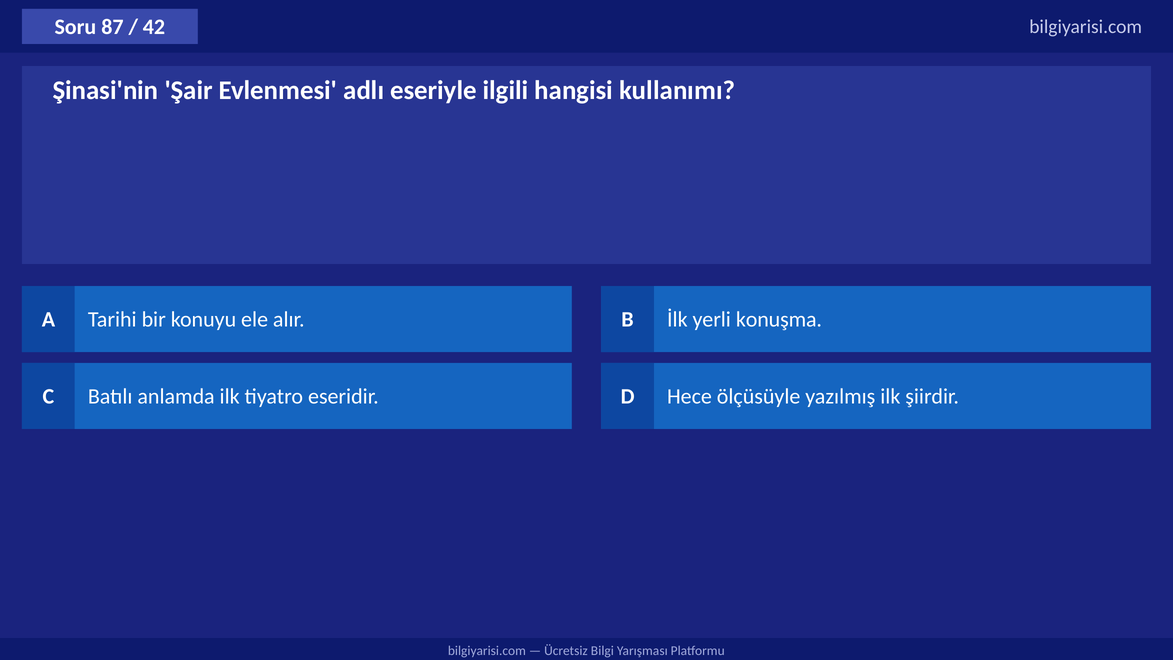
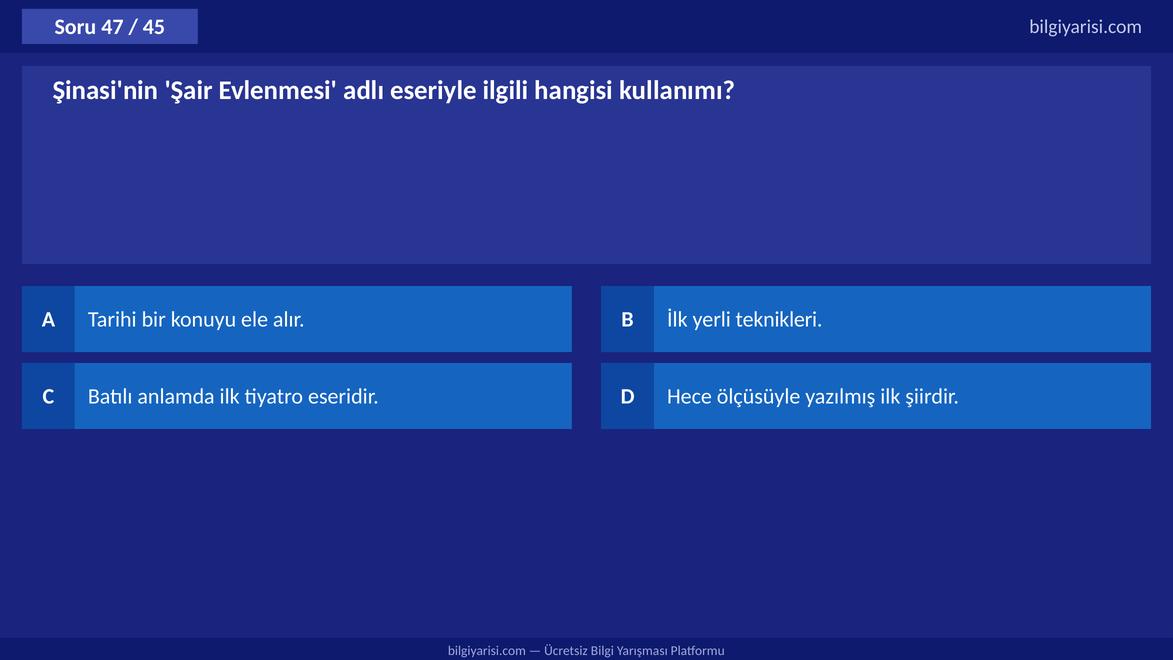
87: 87 -> 47 (112, 27)
42: 42 -> 45 (154, 27)
konuşma: konuşma -> teknikleri (779, 319)
